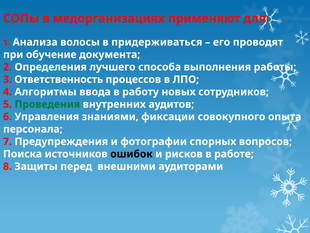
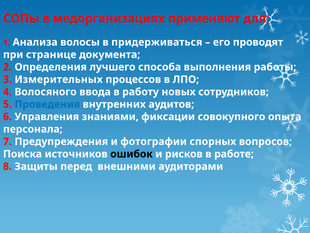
обучение: обучение -> странице (51, 55)
Ответственность: Ответственность -> Измерительных (59, 79)
Алгоритмы: Алгоритмы -> Волосяного (46, 92)
Проведения colour: green -> blue (47, 104)
